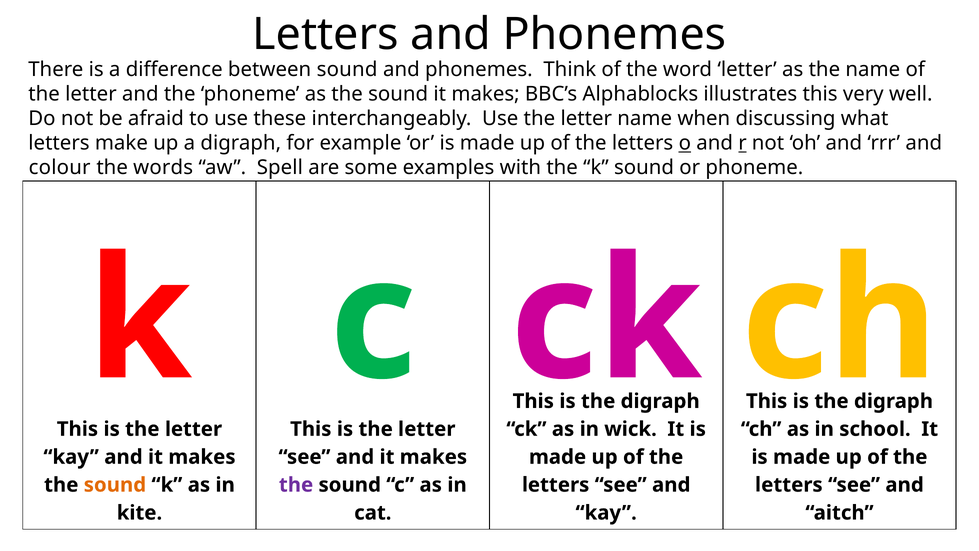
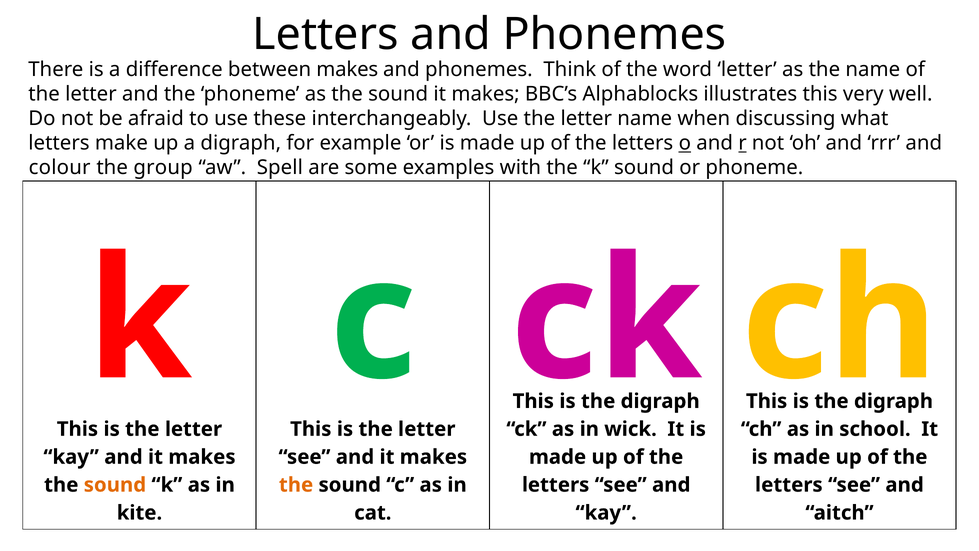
between sound: sound -> makes (347, 69)
words: words -> group (163, 167)
the colour: purple -> orange (296, 485)
